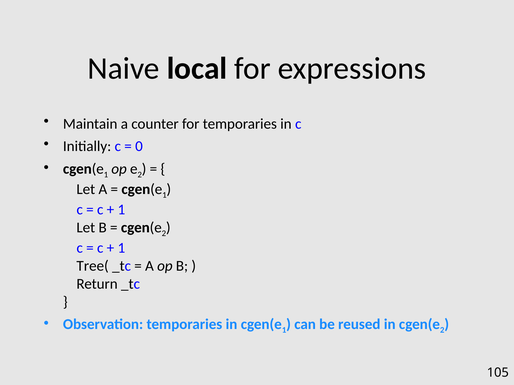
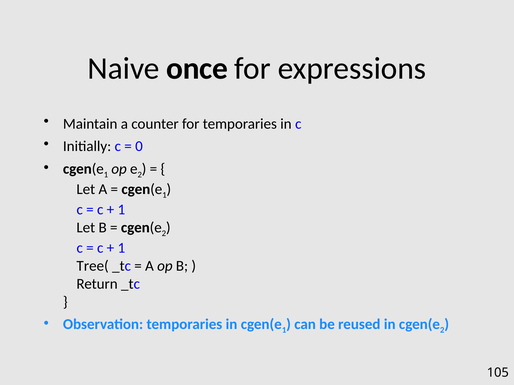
local: local -> once (197, 69)
